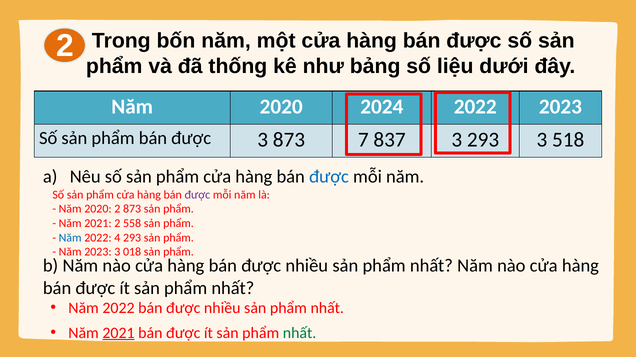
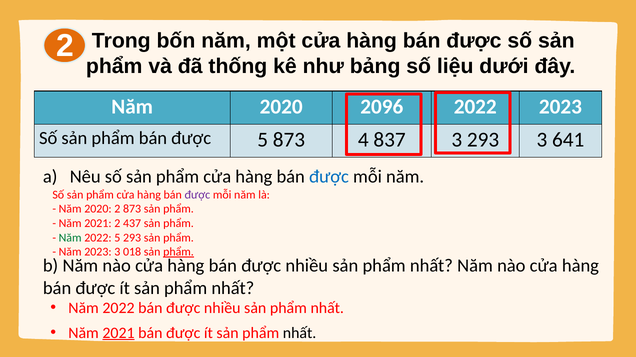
2024: 2024 -> 2096 (382, 107)
được 3: 3 -> 5 (263, 140)
7: 7 -> 4 (363, 140)
518: 518 -> 641 (568, 140)
558: 558 -> 437 (132, 224)
Năm colour: blue -> green (70, 238)
2022 4: 4 -> 5 (117, 238)
phẩm underline: none -> present (178, 252)
nhất colour: green -> black (300, 333)
